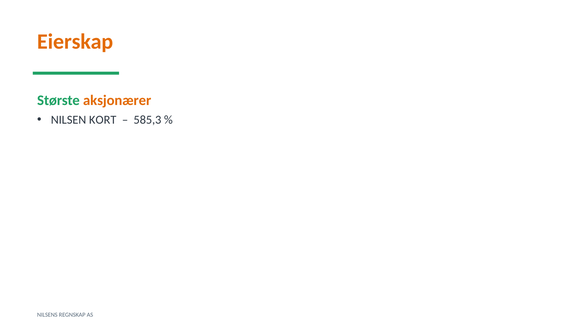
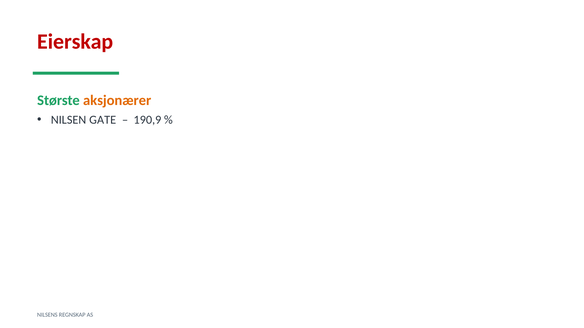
Eierskap colour: orange -> red (75, 42)
KORT: KORT -> GATE (103, 120)
585,3: 585,3 -> 190,9 (147, 120)
